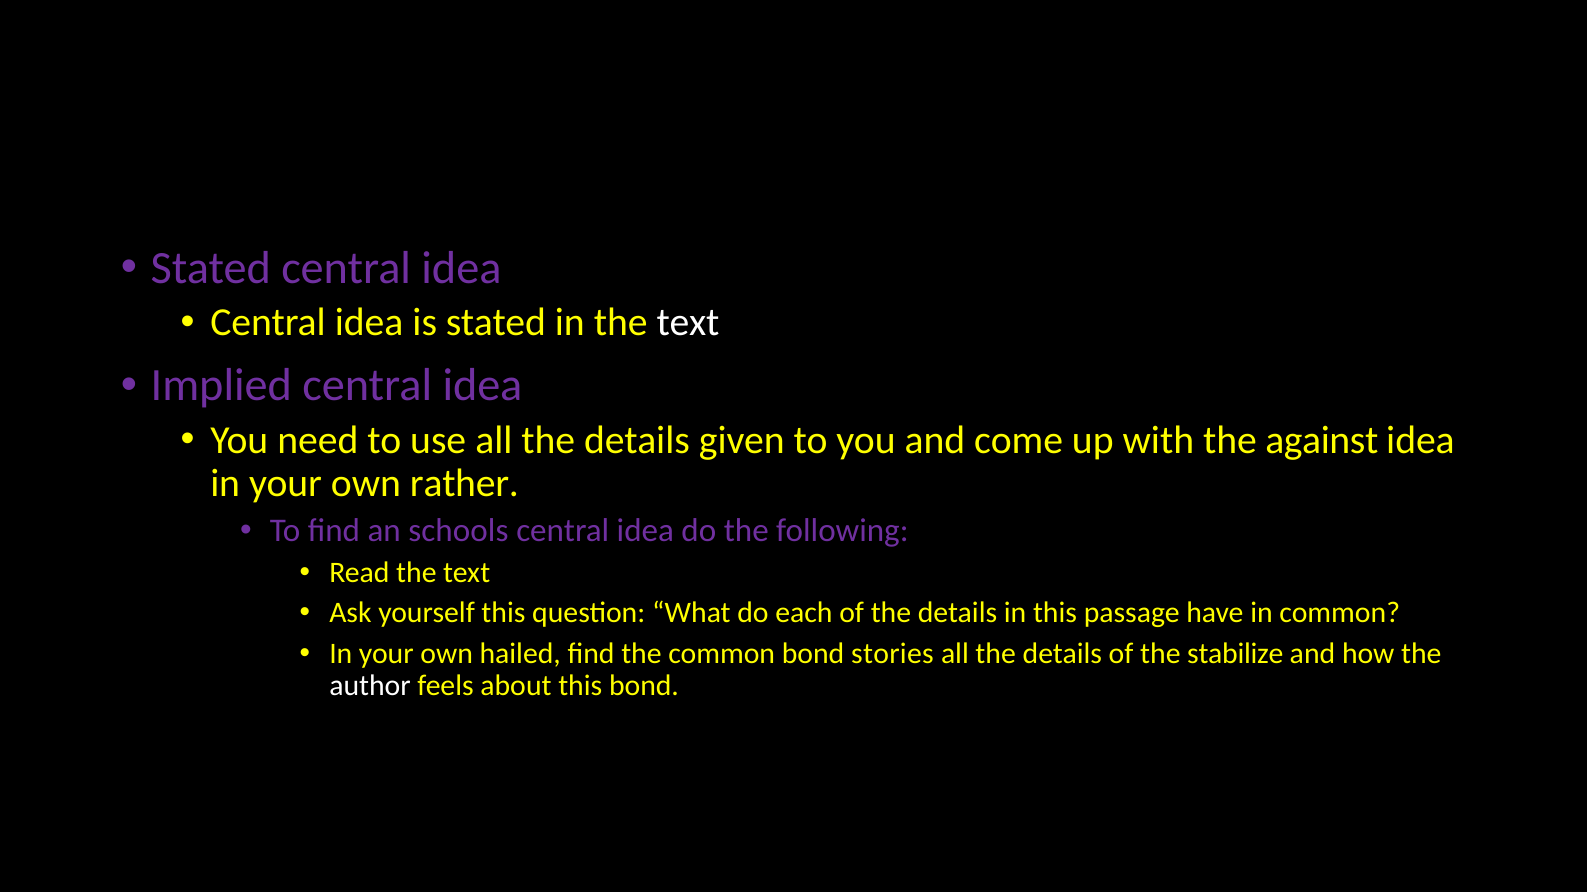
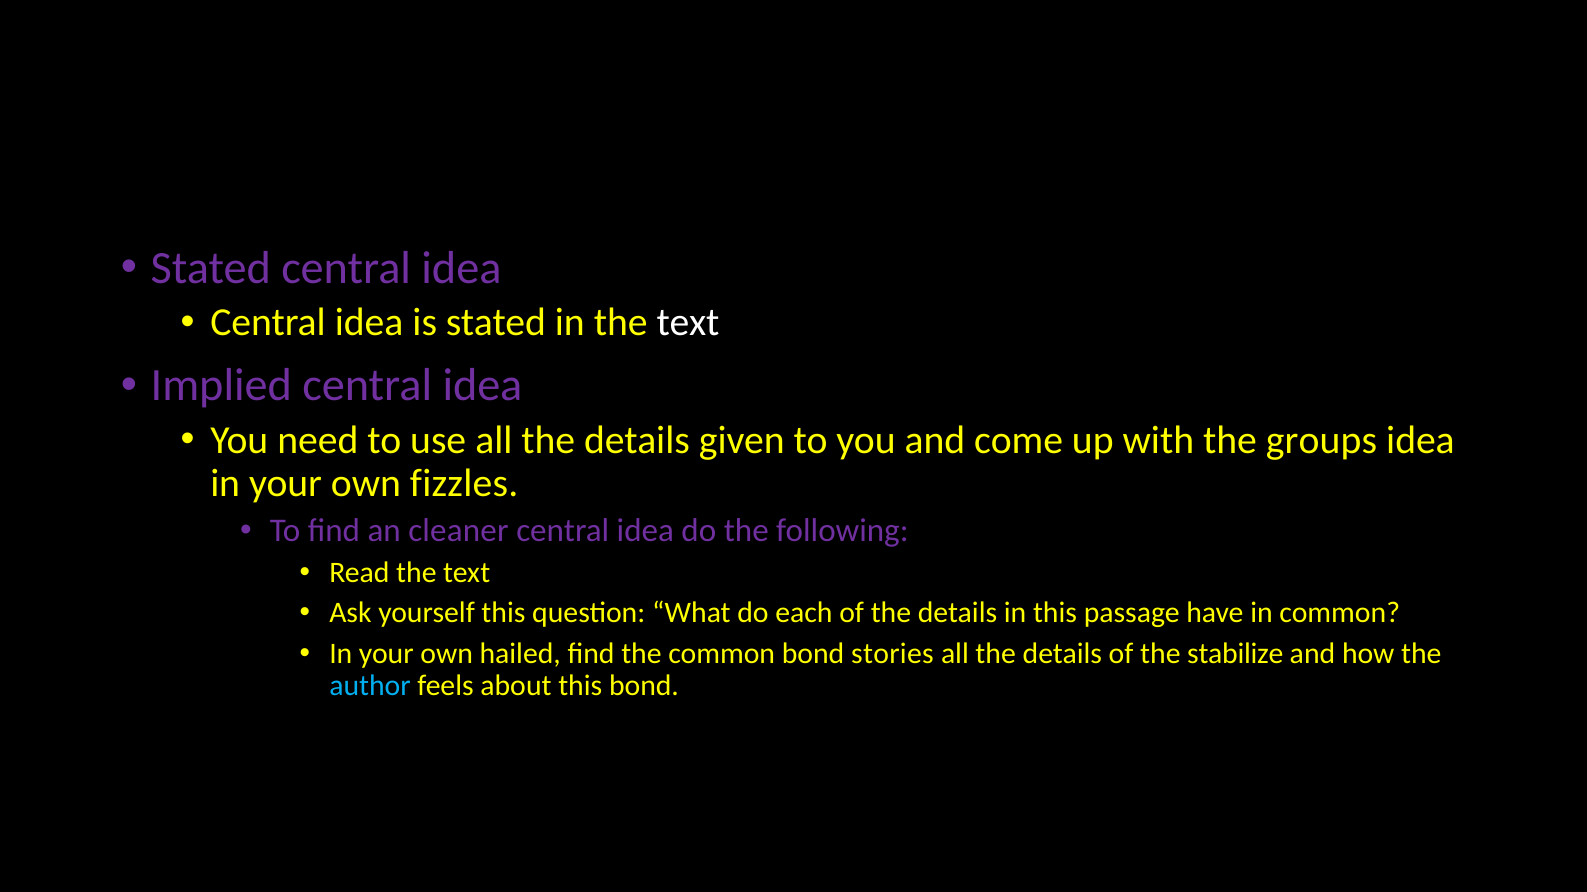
against: against -> groups (1322, 441)
rather: rather -> fizzles (464, 483)
schools: schools -> cleaner (458, 531)
author colour: white -> light blue (370, 686)
